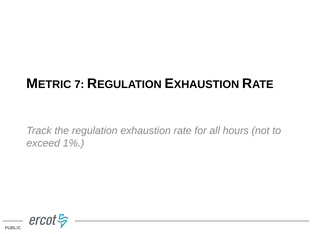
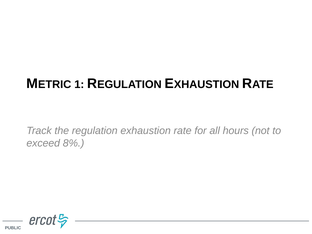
7: 7 -> 1 (79, 84)
1%: 1% -> 8% (74, 143)
